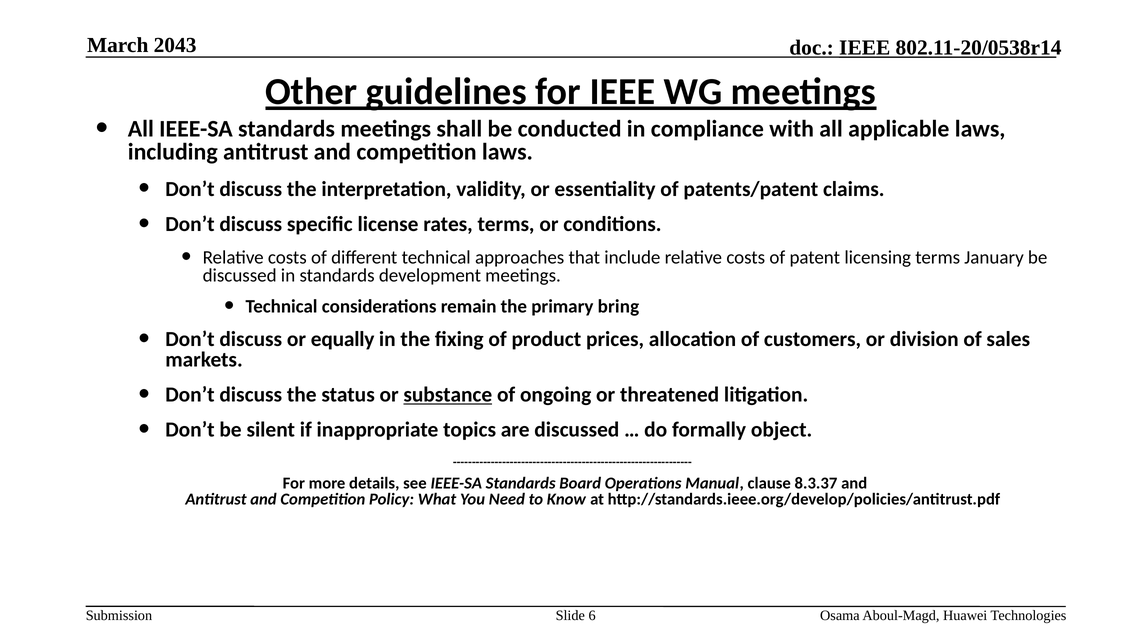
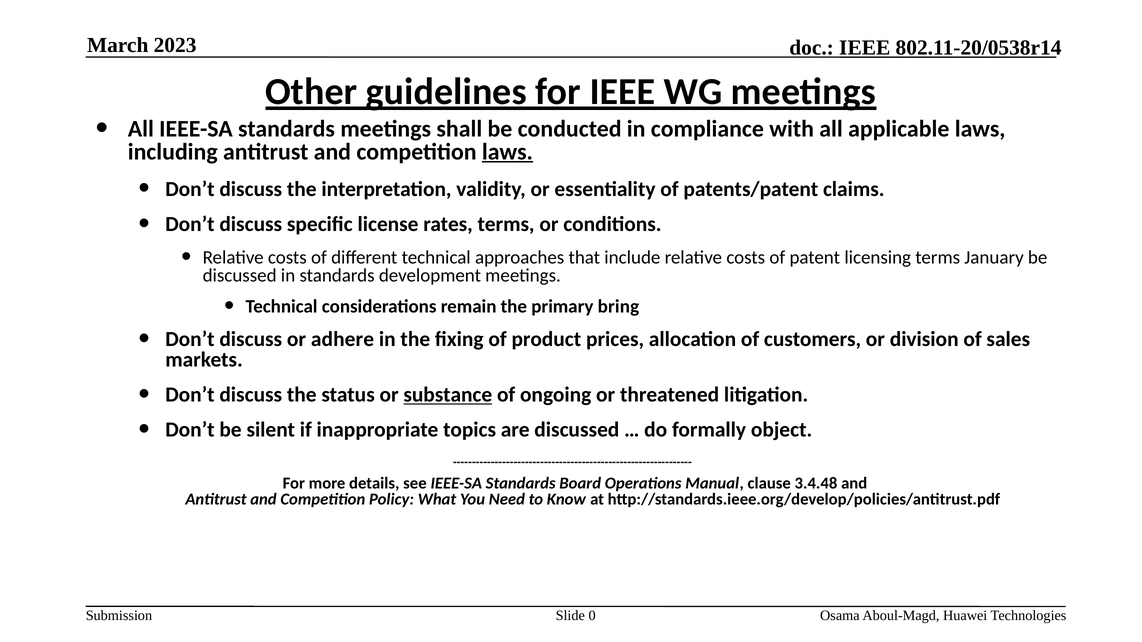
2043: 2043 -> 2023 (175, 45)
laws underline: none -> present (507, 152)
equally: equally -> adhere (343, 339)
8.3.37: 8.3.37 -> 3.4.48 (816, 483)
6: 6 -> 0 (592, 616)
